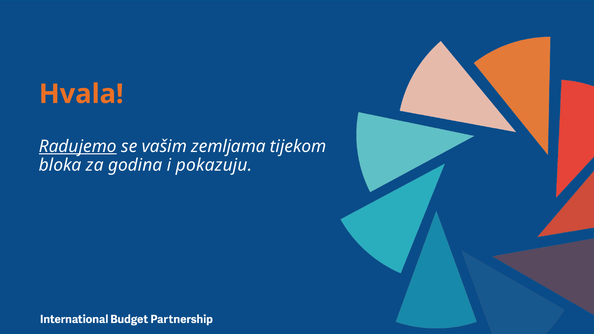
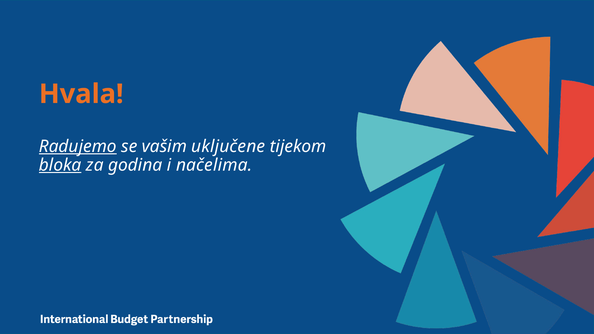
zemljama: zemljama -> uključene (228, 147)
bloka underline: none -> present (60, 165)
pokazuju: pokazuju -> načelima (214, 165)
